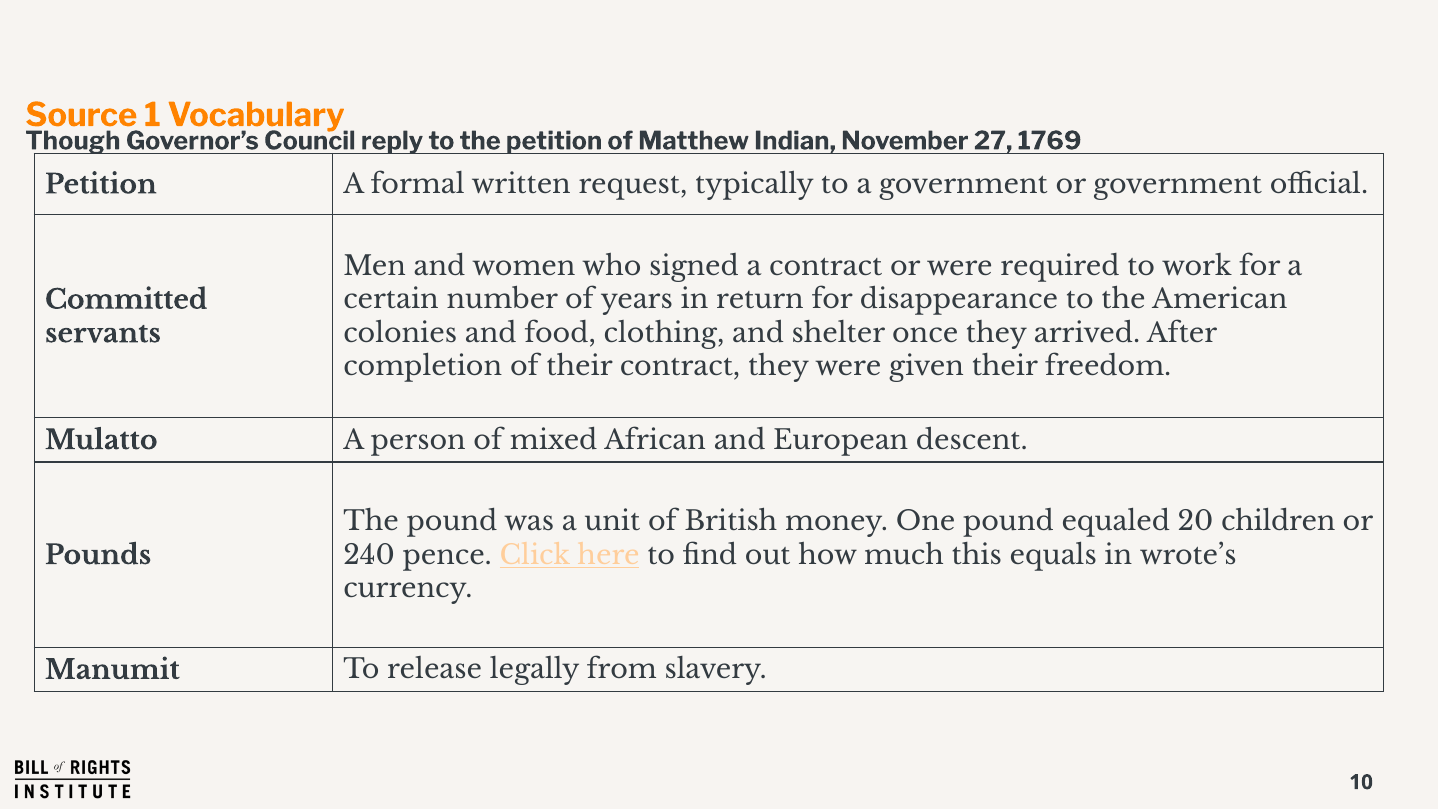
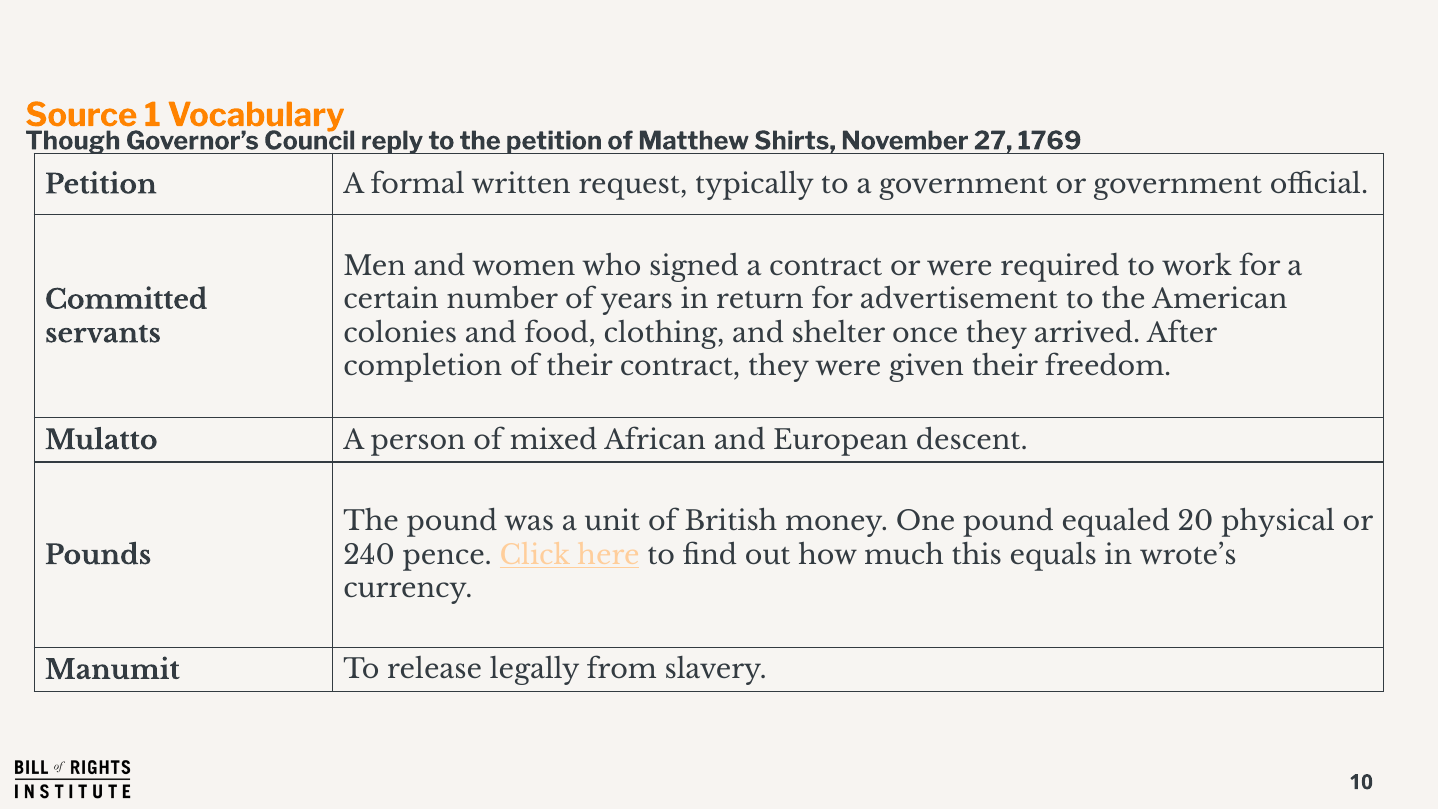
Indian: Indian -> Shirts (795, 141)
disappearance: disappearance -> advertisement (959, 300)
children: children -> physical (1278, 521)
